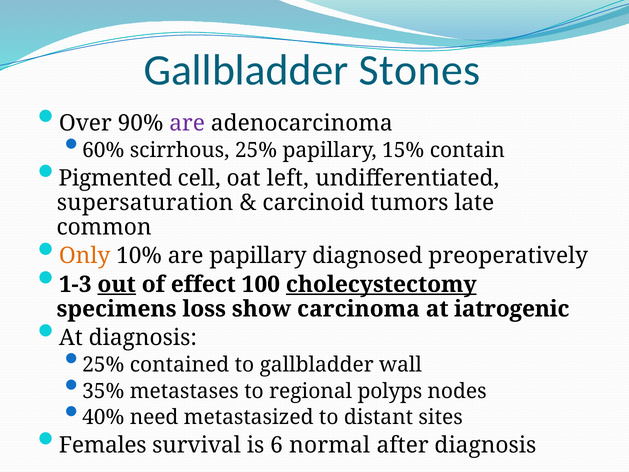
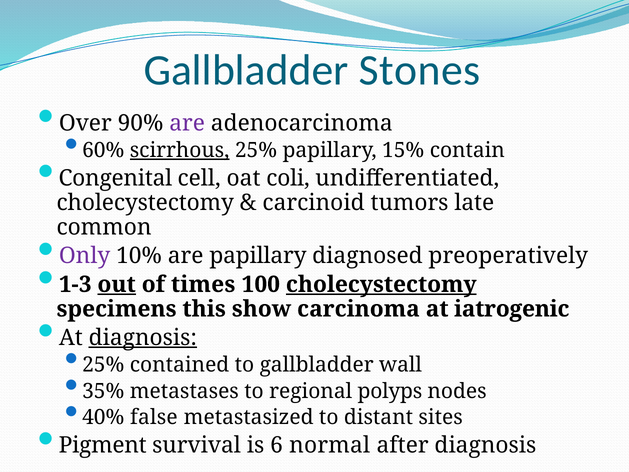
scirrhous underline: none -> present (180, 150)
Pigmented: Pigmented -> Congenital (115, 178)
left: left -> coli (288, 178)
supersaturation: supersaturation -> cholecystectomy (145, 203)
Only colour: orange -> purple (85, 256)
effect: effect -> times (203, 284)
loss: loss -> this (204, 309)
diagnosis underline: none -> present (143, 337)
need: need -> false (154, 417)
Females: Females -> Pigment (103, 445)
